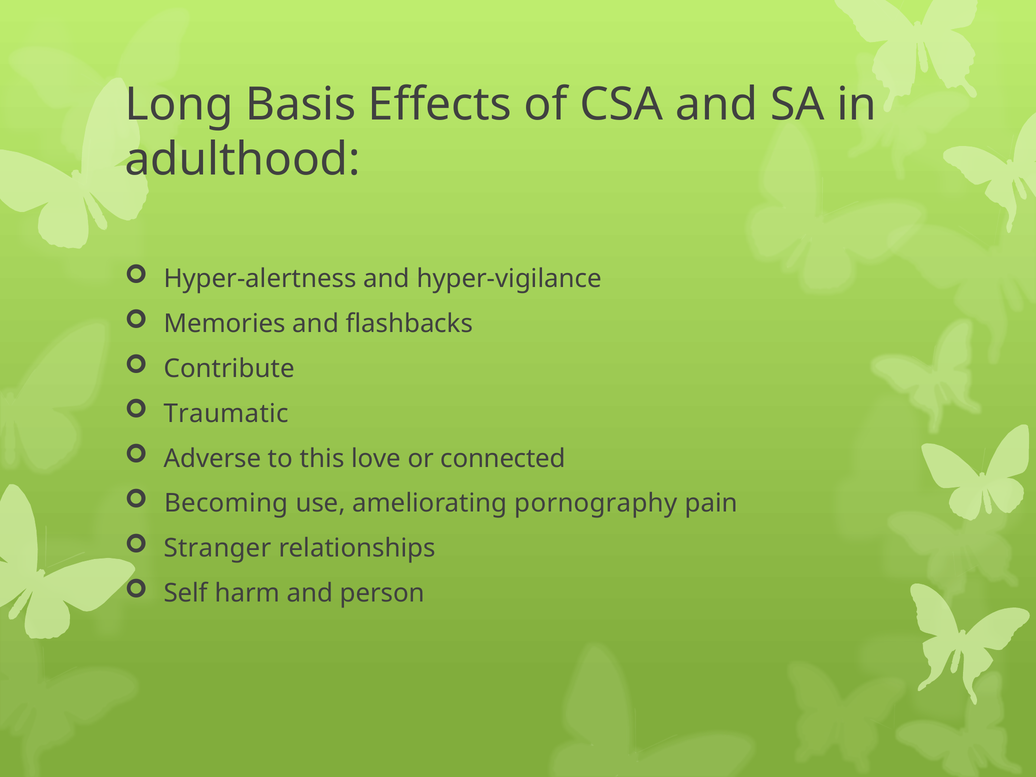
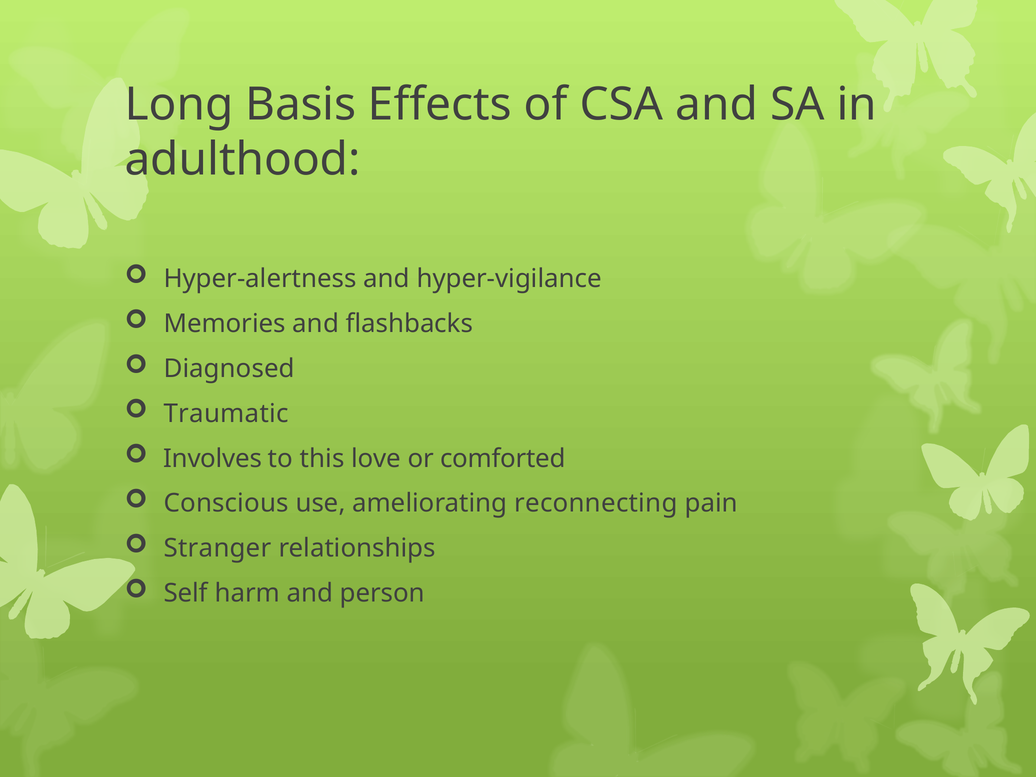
Contribute: Contribute -> Diagnosed (229, 369)
Adverse: Adverse -> Involves (213, 459)
connected: connected -> comforted (503, 459)
Becoming: Becoming -> Conscious (226, 503)
pornography: pornography -> reconnecting (596, 503)
